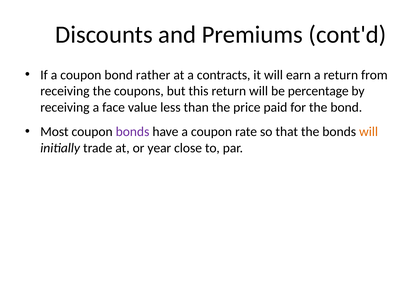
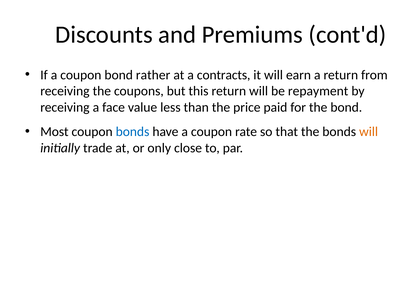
percentage: percentage -> repayment (318, 91)
bonds colour: purple -> blue (133, 132)
year: year -> only (159, 148)
